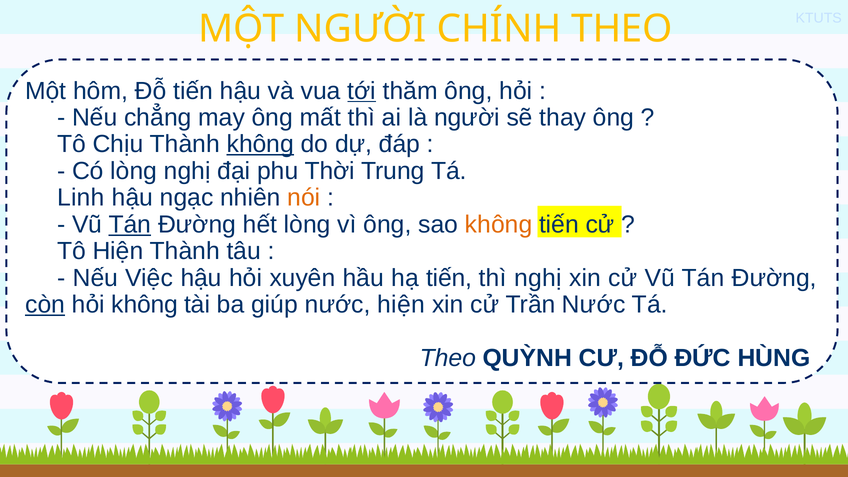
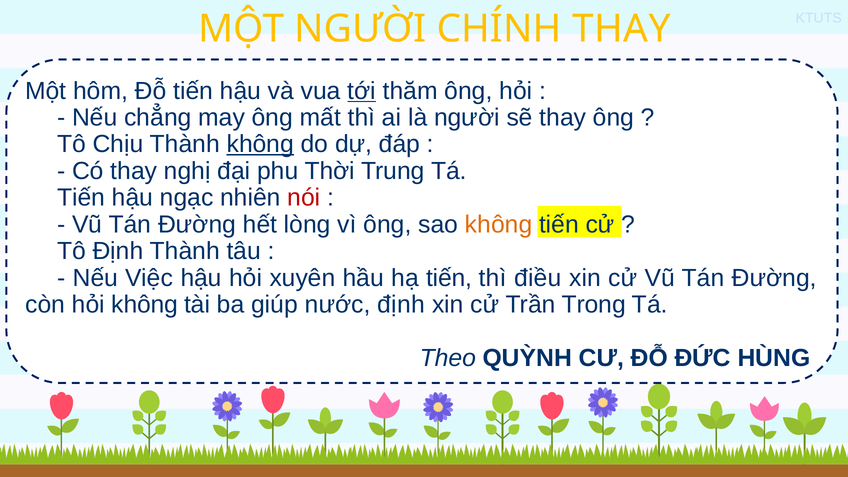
CHÍNH THEO: THEO -> THAY (621, 29)
Có lòng: lòng -> thay (134, 171)
Linh: Linh -> Tiến (81, 198)
nói colour: orange -> red (304, 198)
Tán underline: present -> none (130, 224)
Tô Hiện: Hiện -> Định (118, 251)
thì nghị: nghị -> điều (538, 278)
còn underline: present -> none (45, 305)
nước hiện: hiện -> định (401, 305)
Trần Nước: Nước -> Trong (594, 305)
